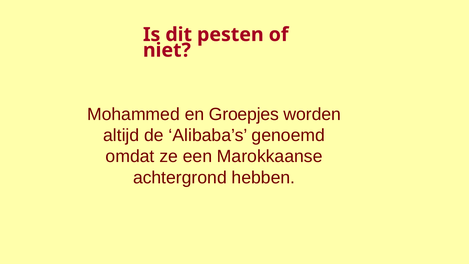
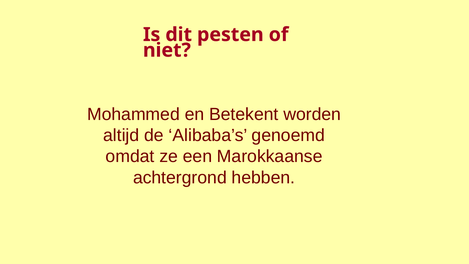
Groepjes: Groepjes -> Betekent (244, 114)
